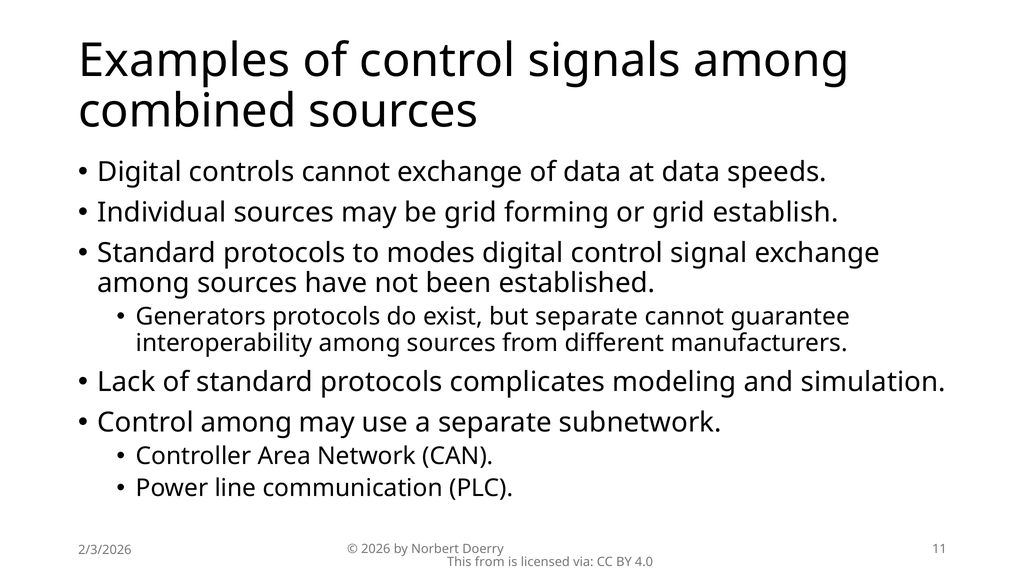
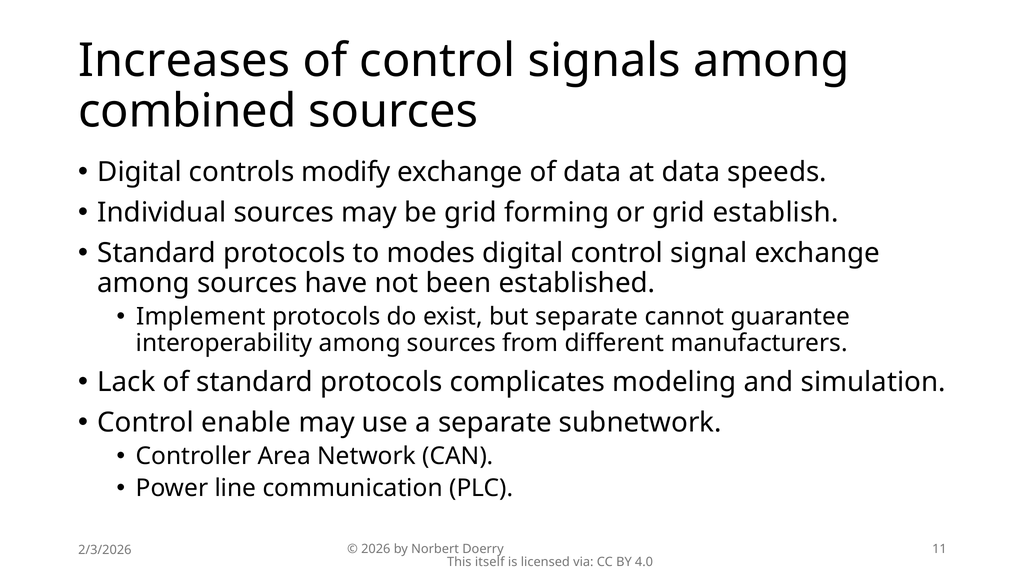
Examples: Examples -> Increases (184, 61)
controls cannot: cannot -> modify (346, 172)
Generators: Generators -> Implement (201, 317)
Control among: among -> enable (246, 423)
This from: from -> itself (490, 562)
